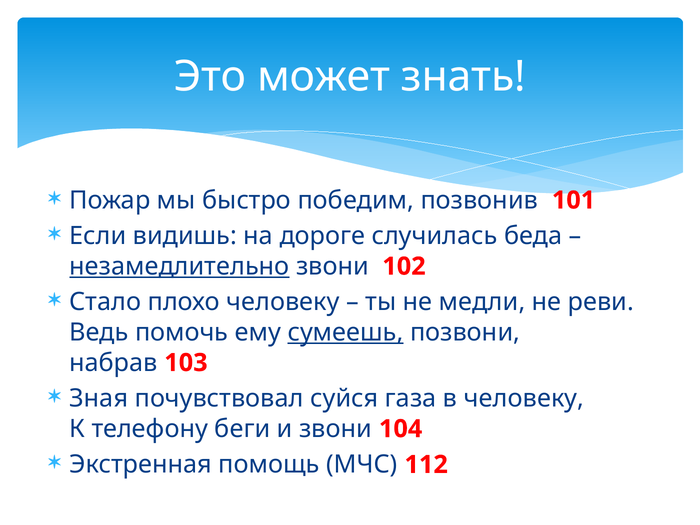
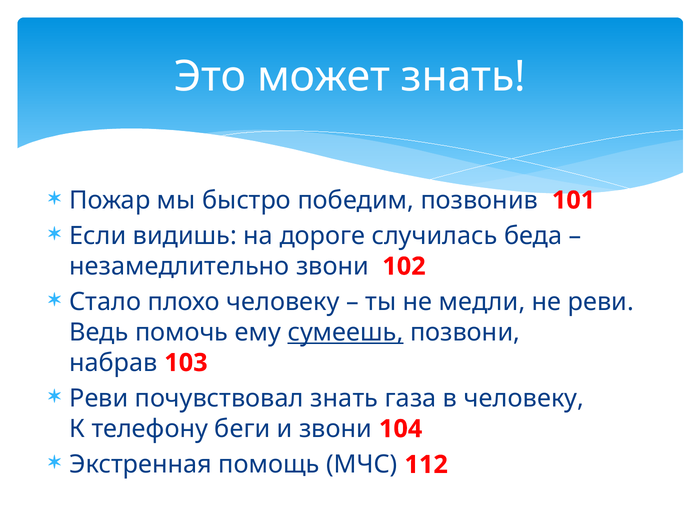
незамедлительно underline: present -> none (179, 266)
Зная: Зная -> Реви (99, 399)
почувствовал суйся: суйся -> знать (344, 399)
